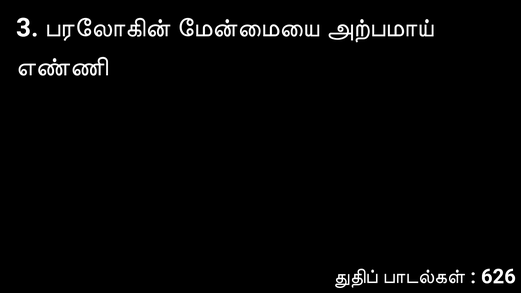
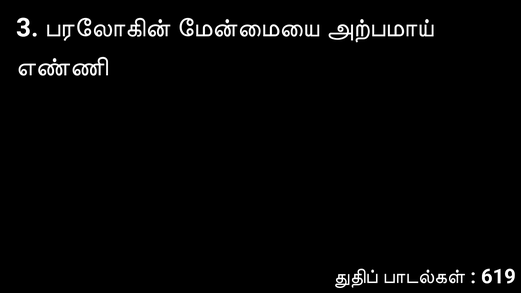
626: 626 -> 619 (498, 277)
